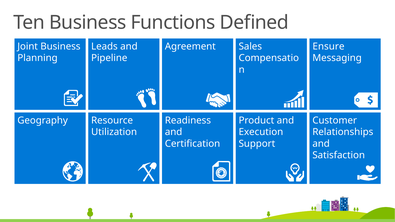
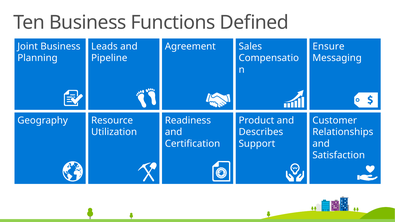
Execution: Execution -> Describes (261, 132)
